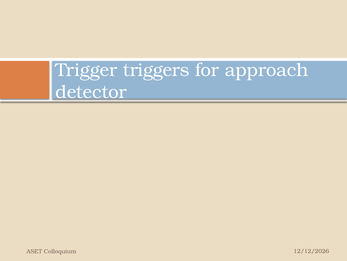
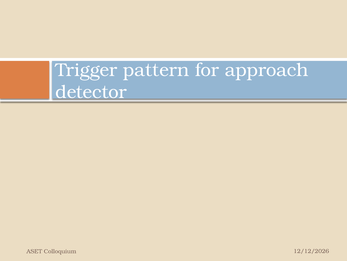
triggers: triggers -> pattern (156, 70)
